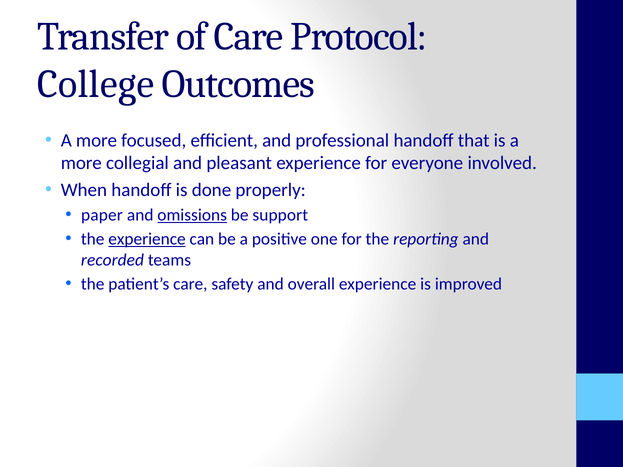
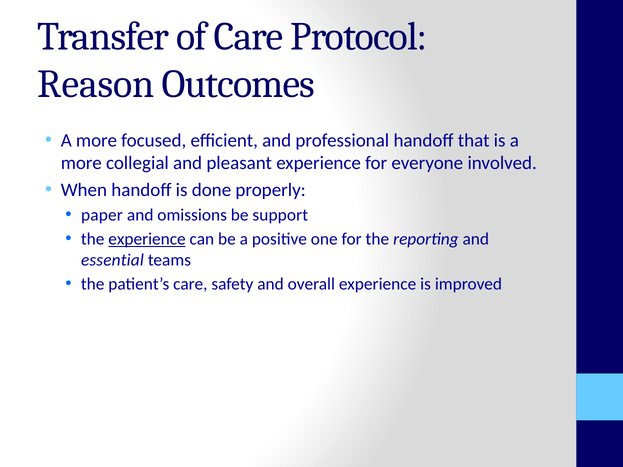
College: College -> Reason (96, 84)
omissions underline: present -> none (192, 215)
recorded: recorded -> essential (112, 260)
